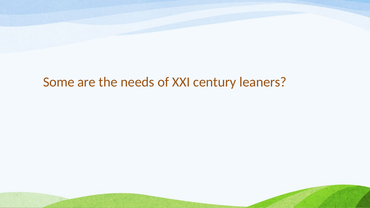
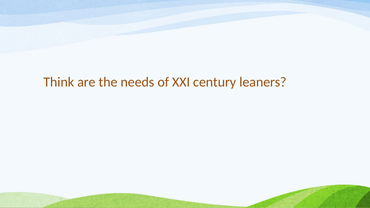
Some: Some -> Think (59, 82)
